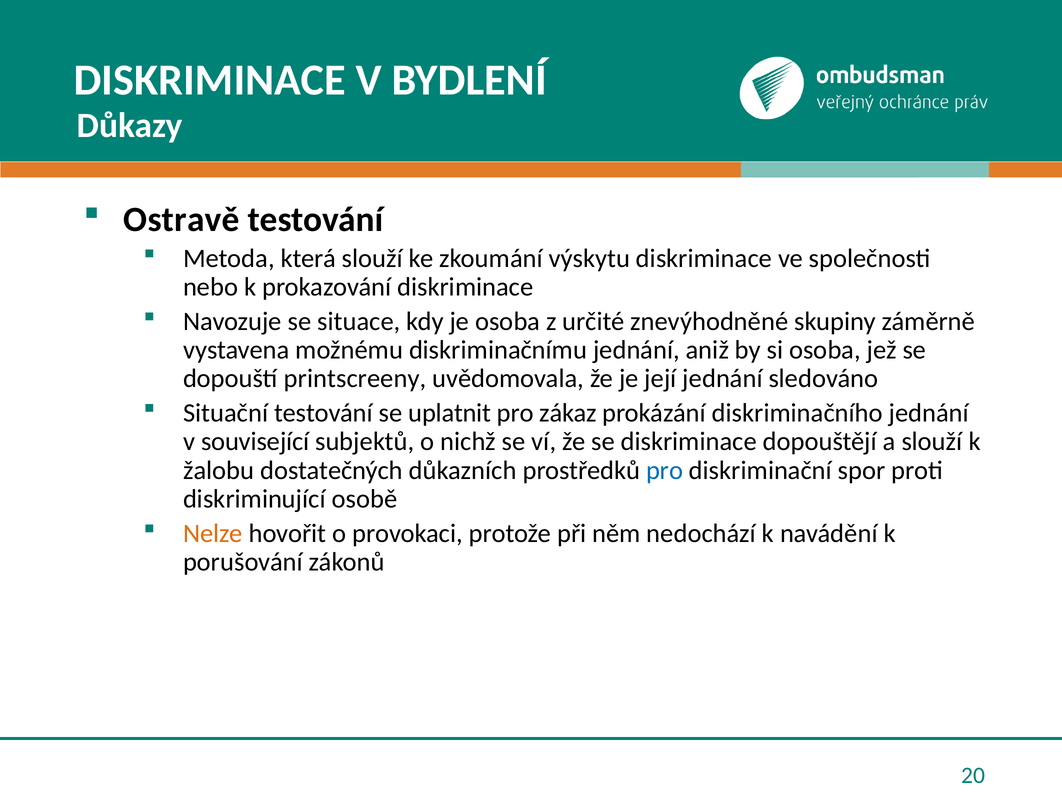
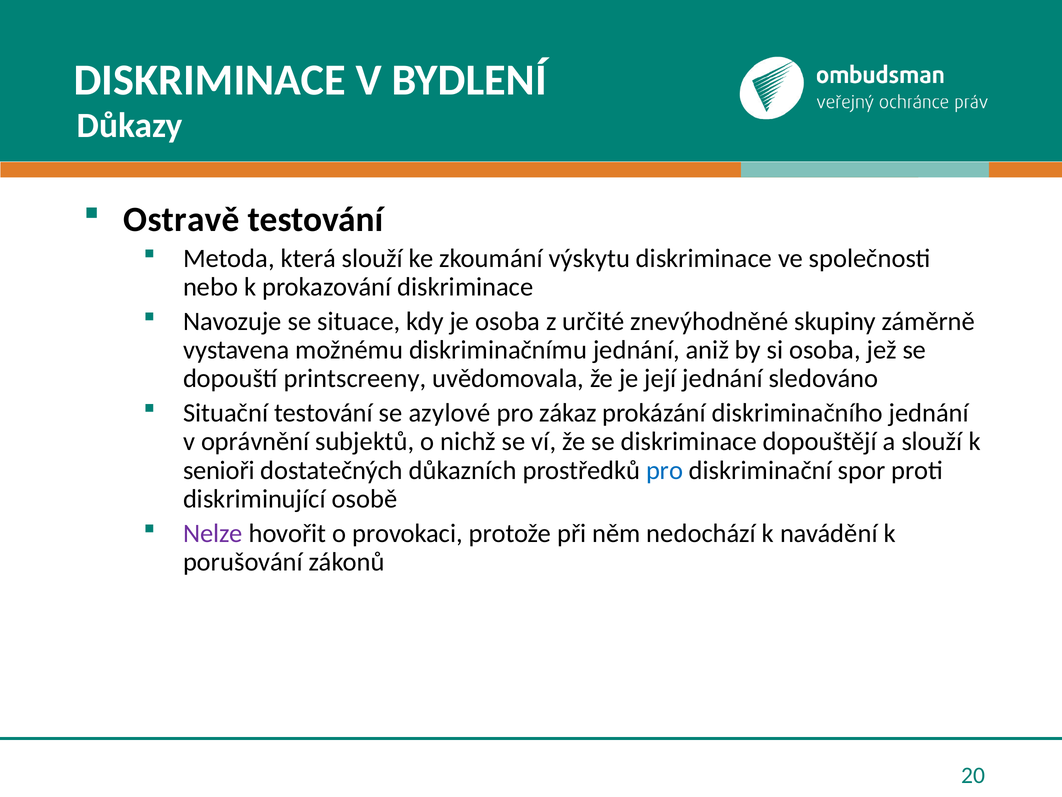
uplatnit: uplatnit -> azylové (450, 413)
související: související -> oprávnění (255, 441)
žalobu: žalobu -> senioři (219, 470)
Nelze colour: orange -> purple (213, 533)
